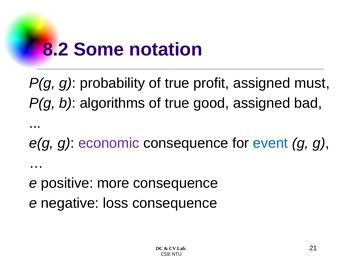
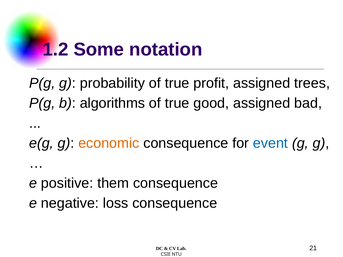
8.2: 8.2 -> 1.2 (55, 50)
must: must -> trees (312, 83)
economic colour: purple -> orange (109, 143)
more: more -> them (113, 183)
